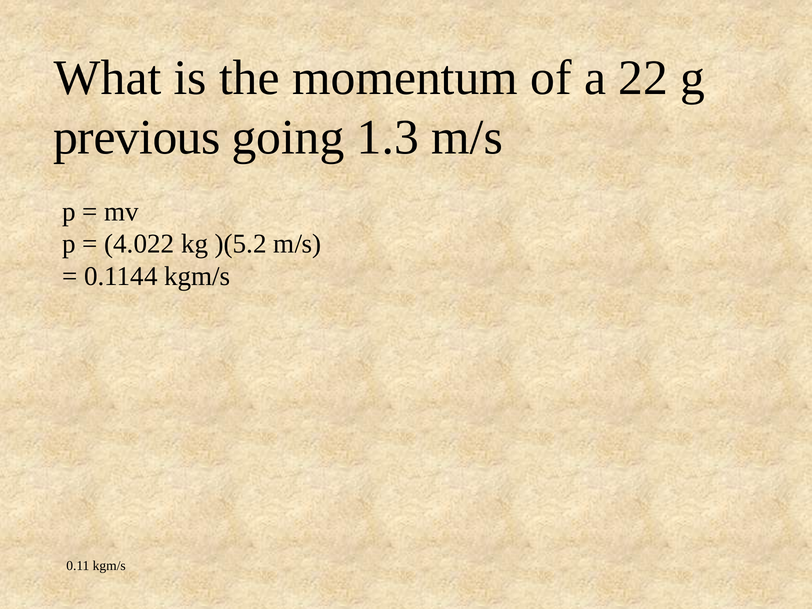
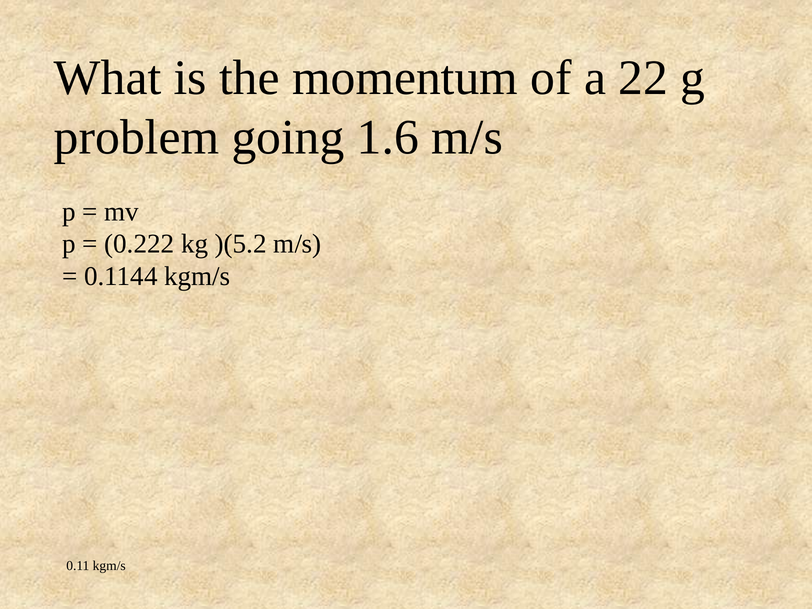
previous: previous -> problem (137, 137)
1.3: 1.3 -> 1.6 (388, 137)
4.022: 4.022 -> 0.222 (139, 244)
